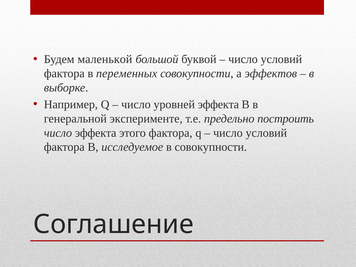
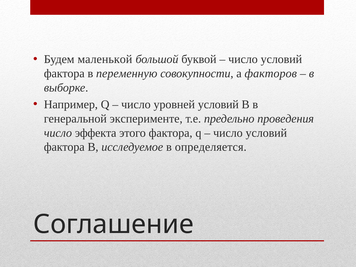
переменных: переменных -> переменную (127, 74)
эффектов: эффектов -> факторов (271, 74)
уровней эффекта: эффекта -> условий (218, 104)
построить: построить -> проведения (286, 119)
в совокупности: совокупности -> определяется (211, 147)
